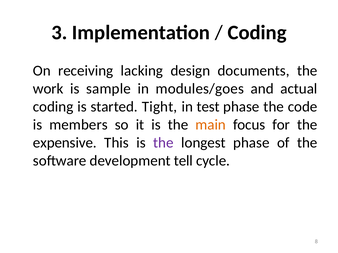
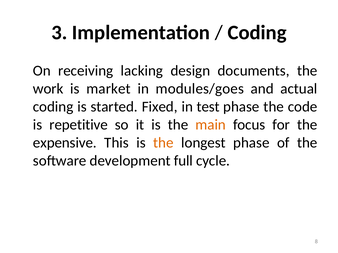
sample: sample -> market (109, 89)
Tight: Tight -> Fixed (160, 107)
members: members -> repetitive (79, 125)
the colour: purple -> orange (163, 143)
tell: tell -> full (183, 161)
